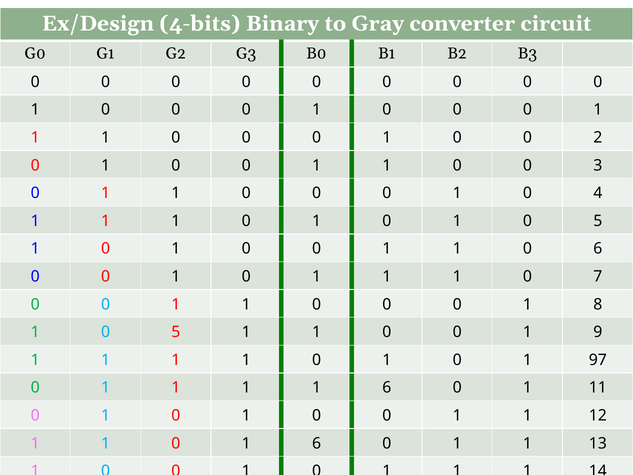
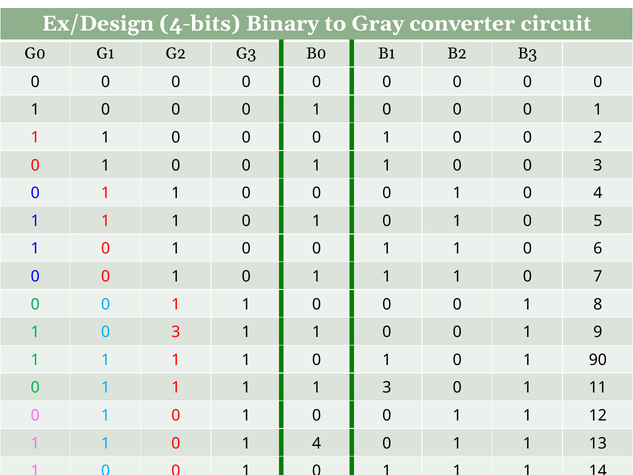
5: 5 -> 3 (176, 332)
97: 97 -> 90 (598, 360)
1 1 6: 6 -> 3 (387, 388)
0 1 6: 6 -> 4 (317, 443)
